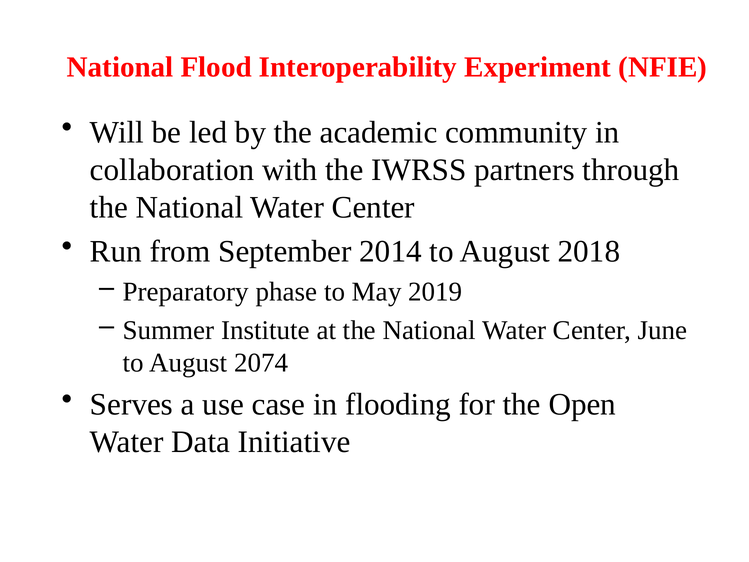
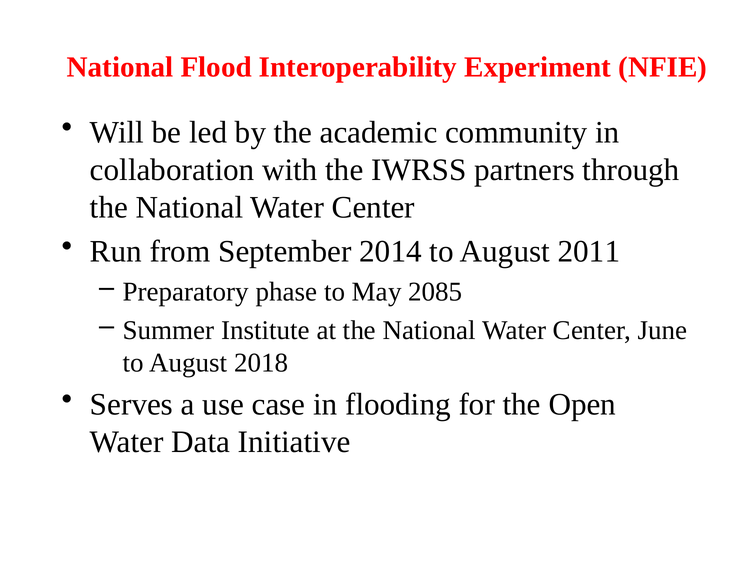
2018: 2018 -> 2011 (589, 251)
2019: 2019 -> 2085 (435, 292)
2074: 2074 -> 2018 (261, 362)
